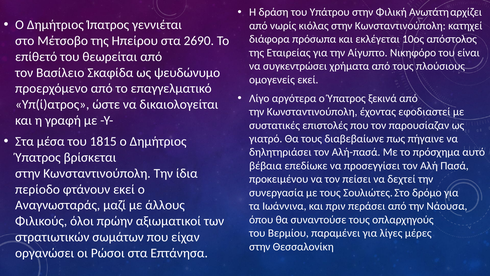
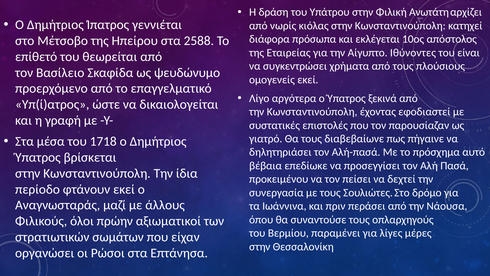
2690: 2690 -> 2588 (199, 41)
Νικηφόρο: Νικηφόρο -> Ιθύνοντες (413, 53)
1815: 1815 -> 1718 (103, 141)
